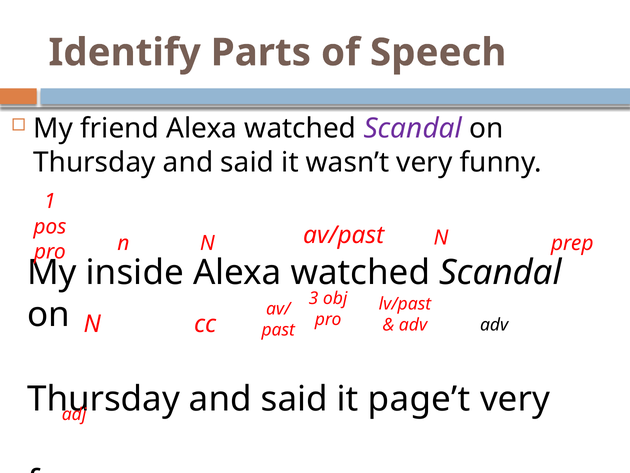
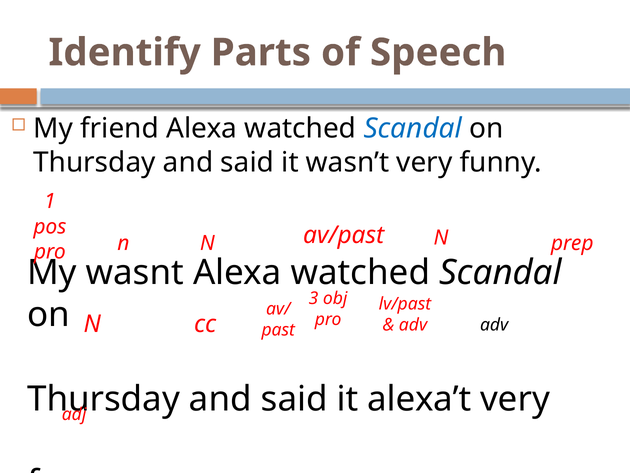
Scandal colour: purple -> blue (413, 128)
inside: inside -> wasnt (135, 273)
page’t: page’t -> alexa’t (419, 399)
